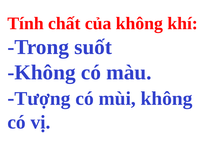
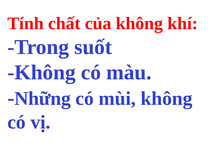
Tượng: Tượng -> Những (43, 99)
